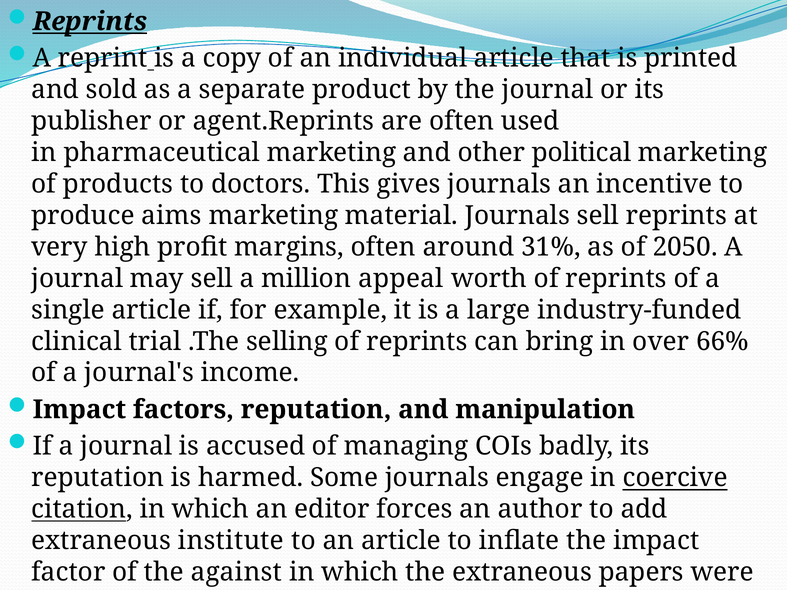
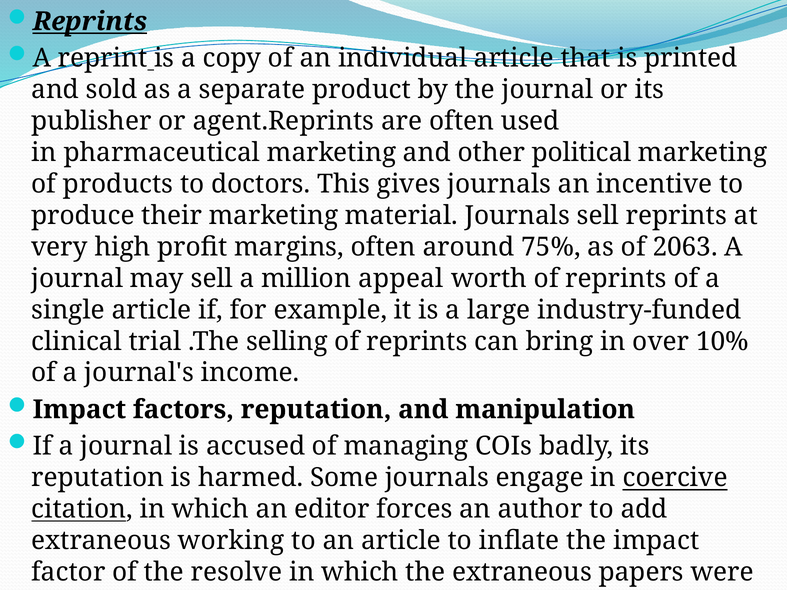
aims: aims -> their (172, 216)
31%: 31% -> 75% (551, 247)
2050: 2050 -> 2063 (685, 247)
66%: 66% -> 10% (722, 341)
institute: institute -> working (231, 541)
against: against -> resolve (236, 572)
